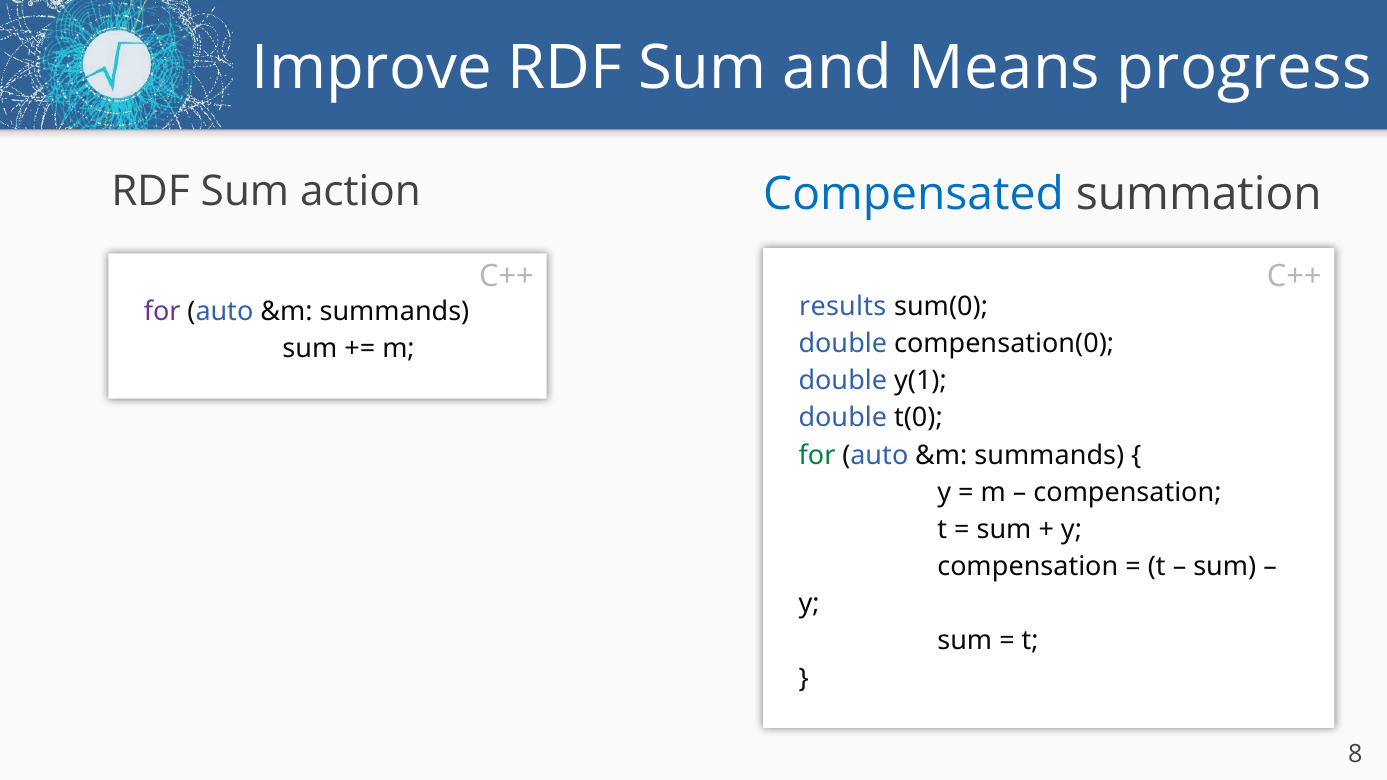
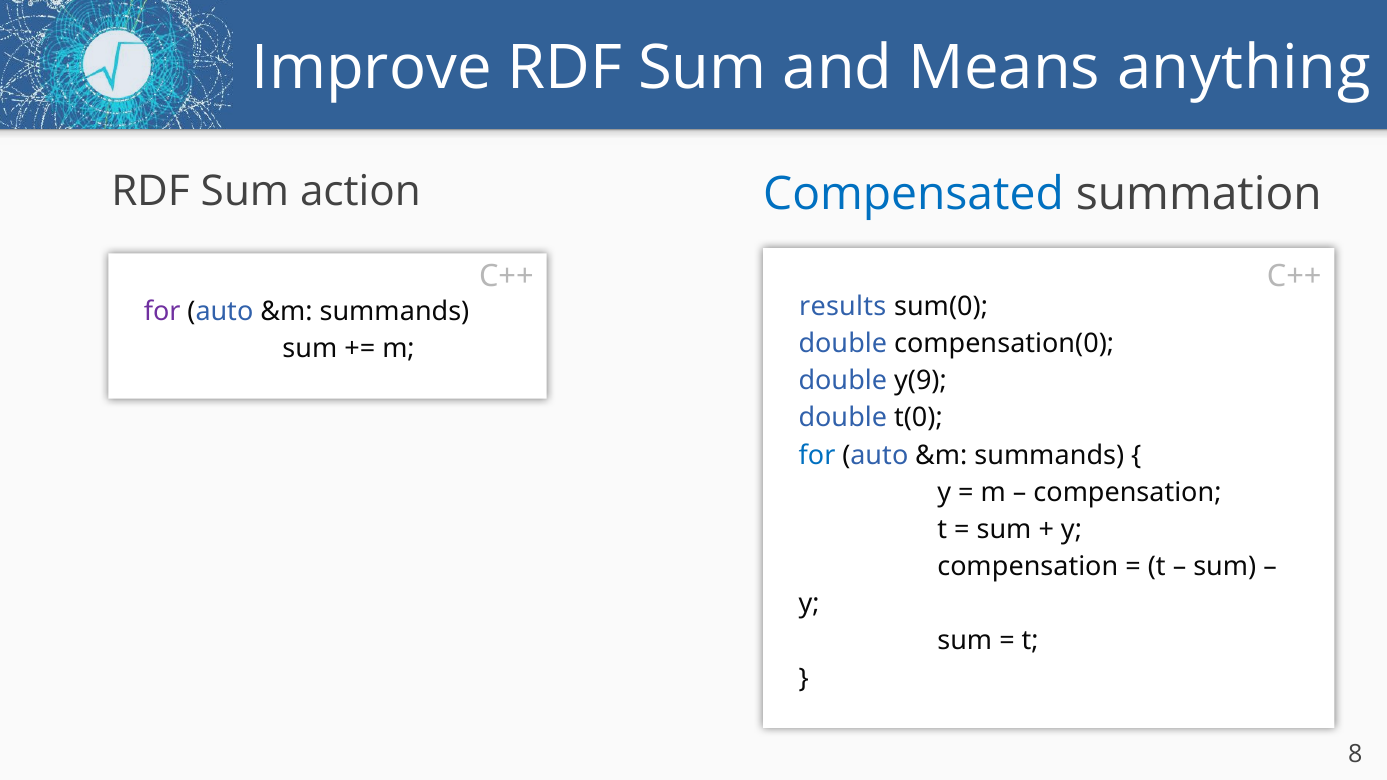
progress: progress -> anything (1244, 69)
y(1: y(1 -> y(9 (920, 381)
for colour: green -> blue (817, 455)
